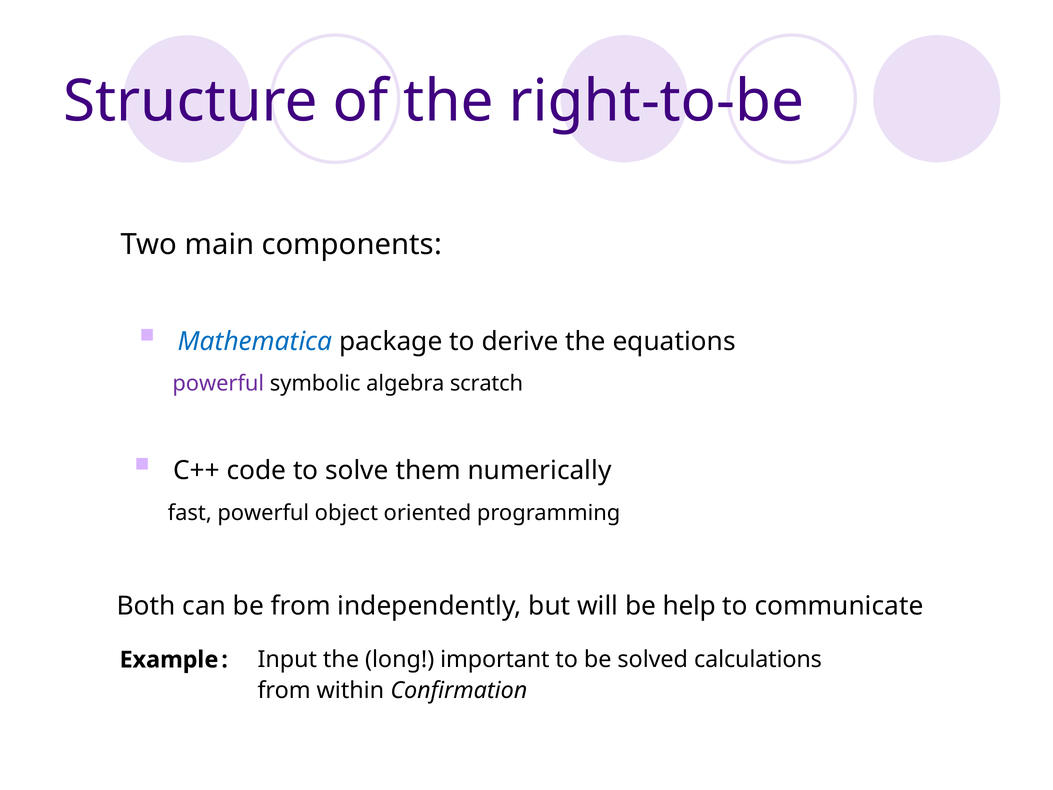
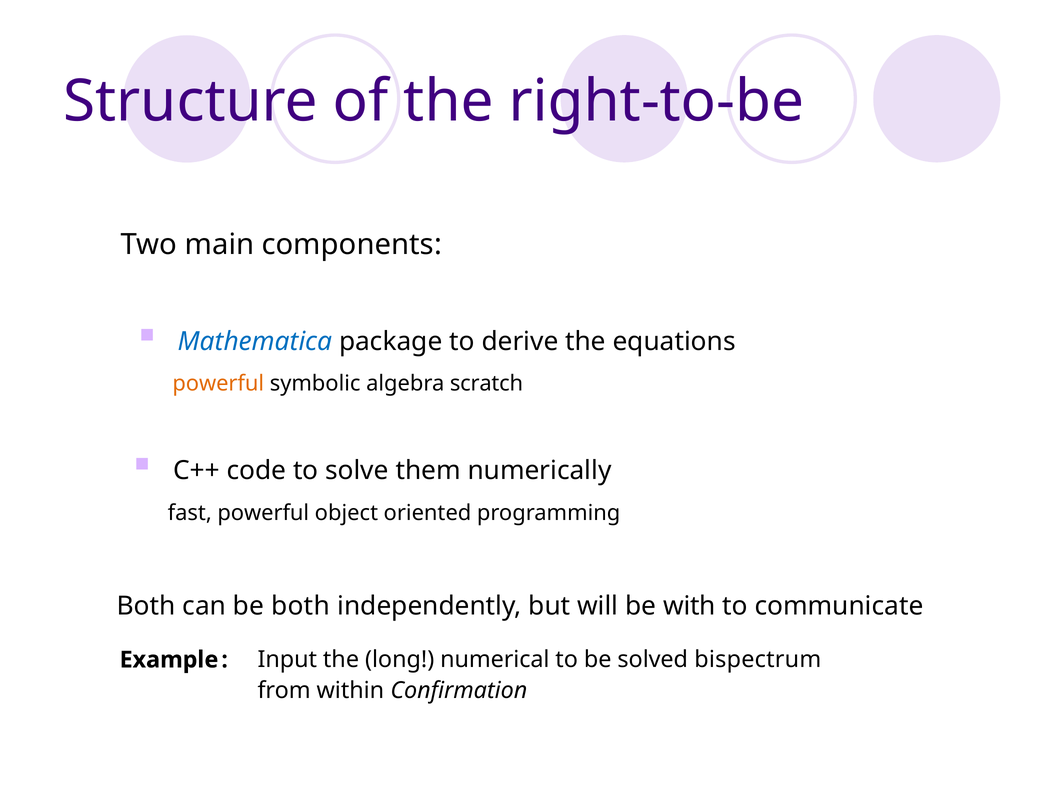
powerful colour: purple -> orange (218, 384)
be from: from -> both (300, 606)
help: help -> with (689, 606)
important: important -> numerical (495, 659)
calculations: calculations -> bispectrum (758, 659)
